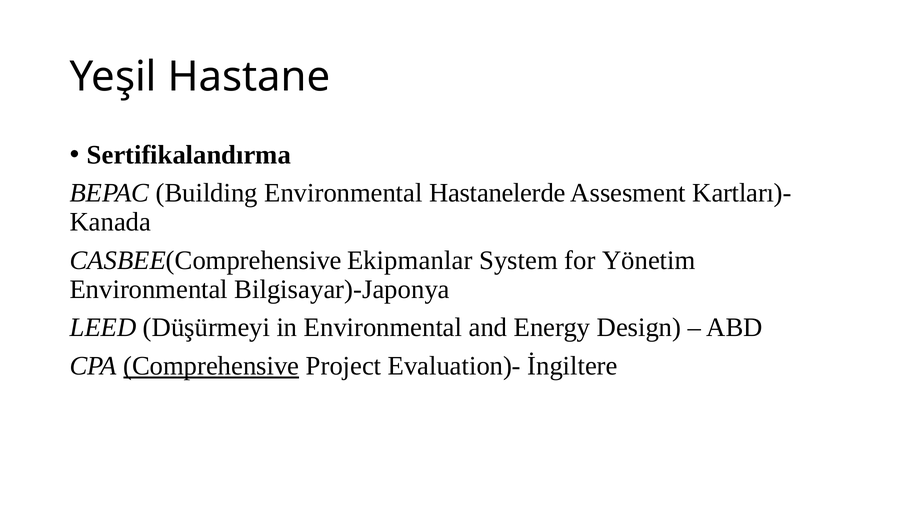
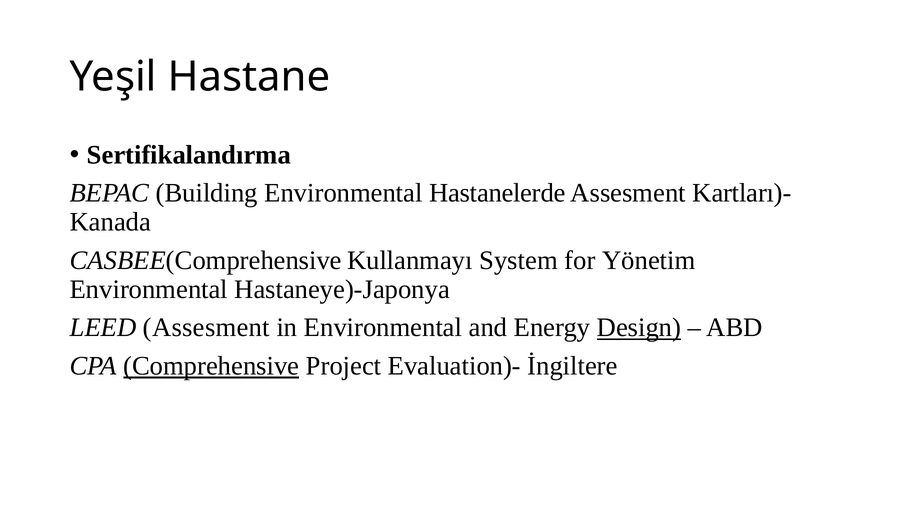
Ekipmanlar: Ekipmanlar -> Kullanmayı (410, 260)
Bilgisayar)-Japonya: Bilgisayar)-Japonya -> Hastaneye)-Japonya (342, 289)
LEED Düşürmeyi: Düşürmeyi -> Assesment (206, 327)
Design underline: none -> present (639, 327)
